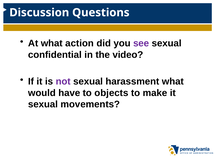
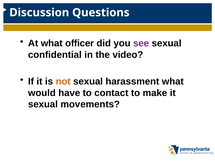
action: action -> officer (80, 43)
not colour: purple -> orange (63, 82)
objects: objects -> contact (111, 93)
